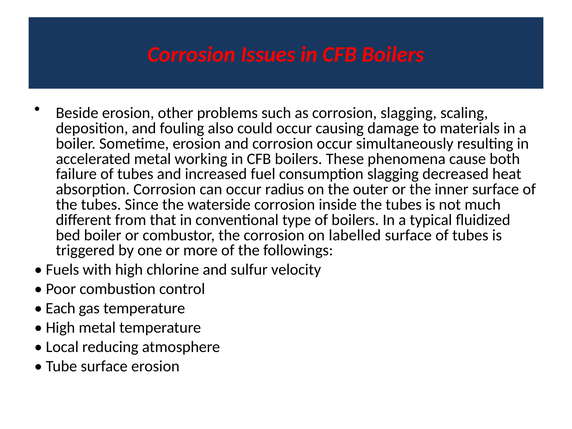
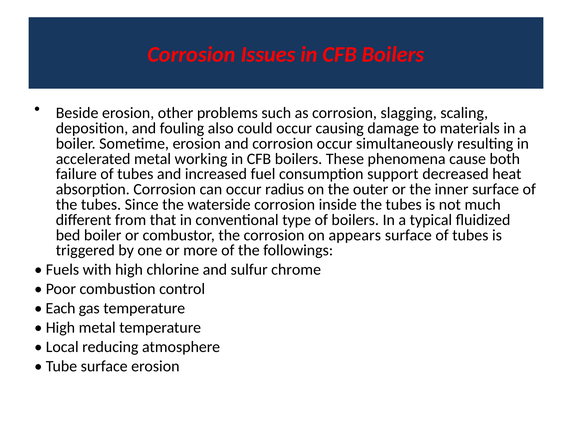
consumption slagging: slagging -> support (393, 174)
labelled: labelled -> appears (355, 235)
velocity: velocity -> chrome (296, 270)
